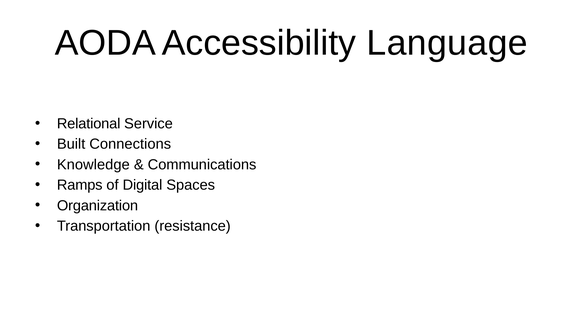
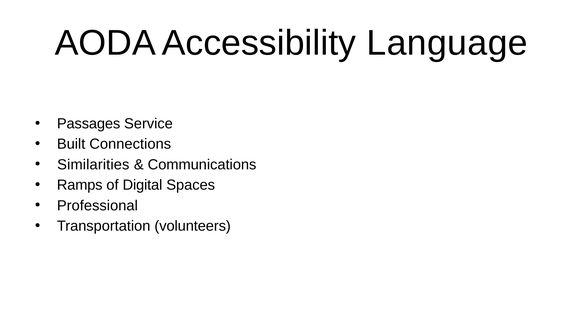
Relational: Relational -> Passages (89, 123)
Knowledge: Knowledge -> Similarities (93, 164)
Organization: Organization -> Professional (97, 205)
resistance: resistance -> volunteers (193, 226)
